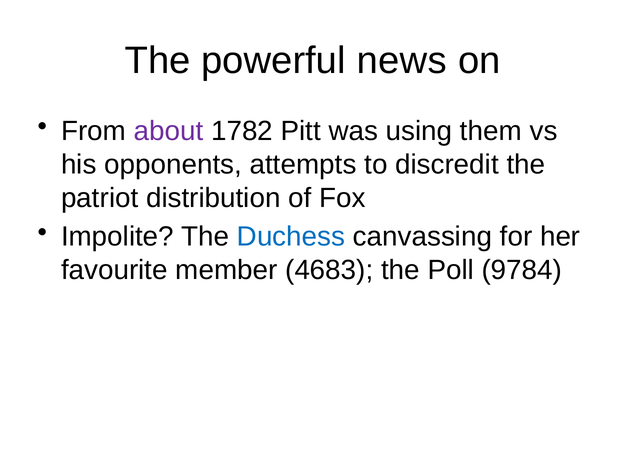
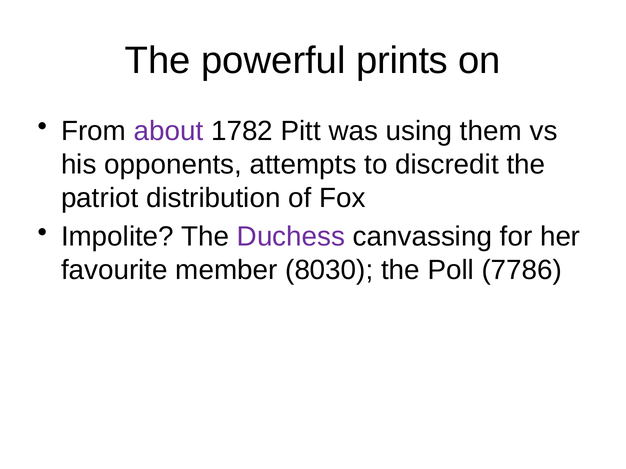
news: news -> prints (402, 61)
Duchess colour: blue -> purple (291, 237)
4683: 4683 -> 8030 (329, 270)
9784: 9784 -> 7786 (522, 270)
